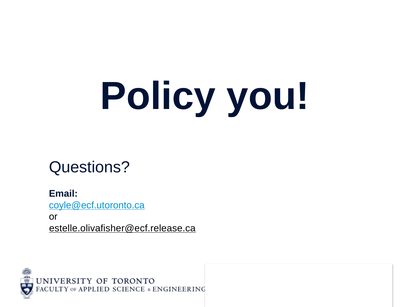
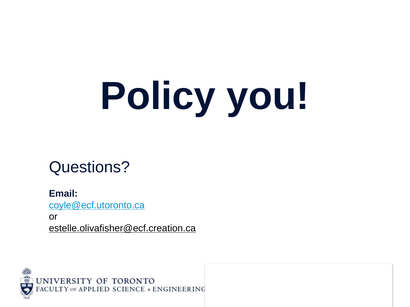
estelle.olivafisher@ecf.release.ca: estelle.olivafisher@ecf.release.ca -> estelle.olivafisher@ecf.creation.ca (122, 229)
